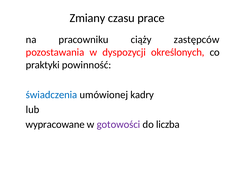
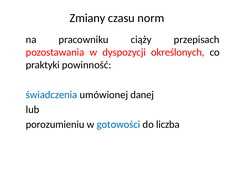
prace: prace -> norm (151, 18)
zastępców: zastępców -> przepisach (197, 39)
kadry: kadry -> danej (142, 94)
wypracowane: wypracowane -> porozumieniu (55, 124)
gotowości colour: purple -> blue (118, 124)
